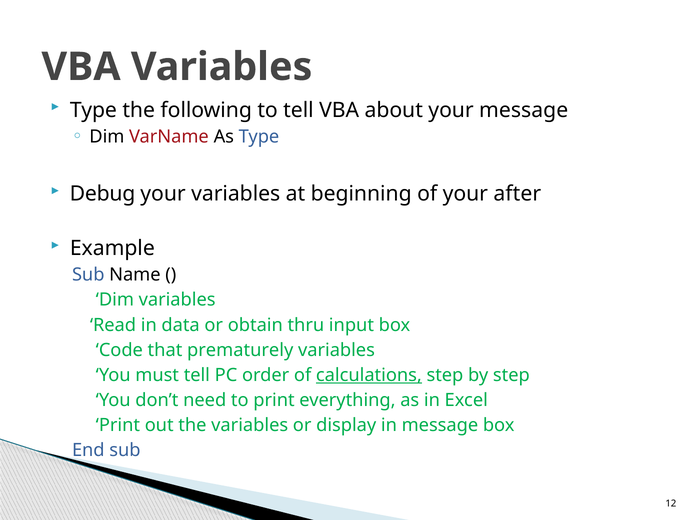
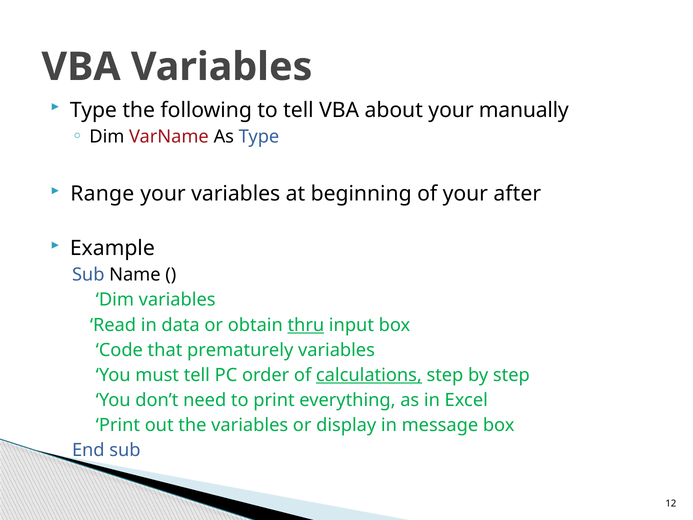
your message: message -> manually (524, 110)
Debug: Debug -> Range (102, 194)
thru underline: none -> present (306, 325)
